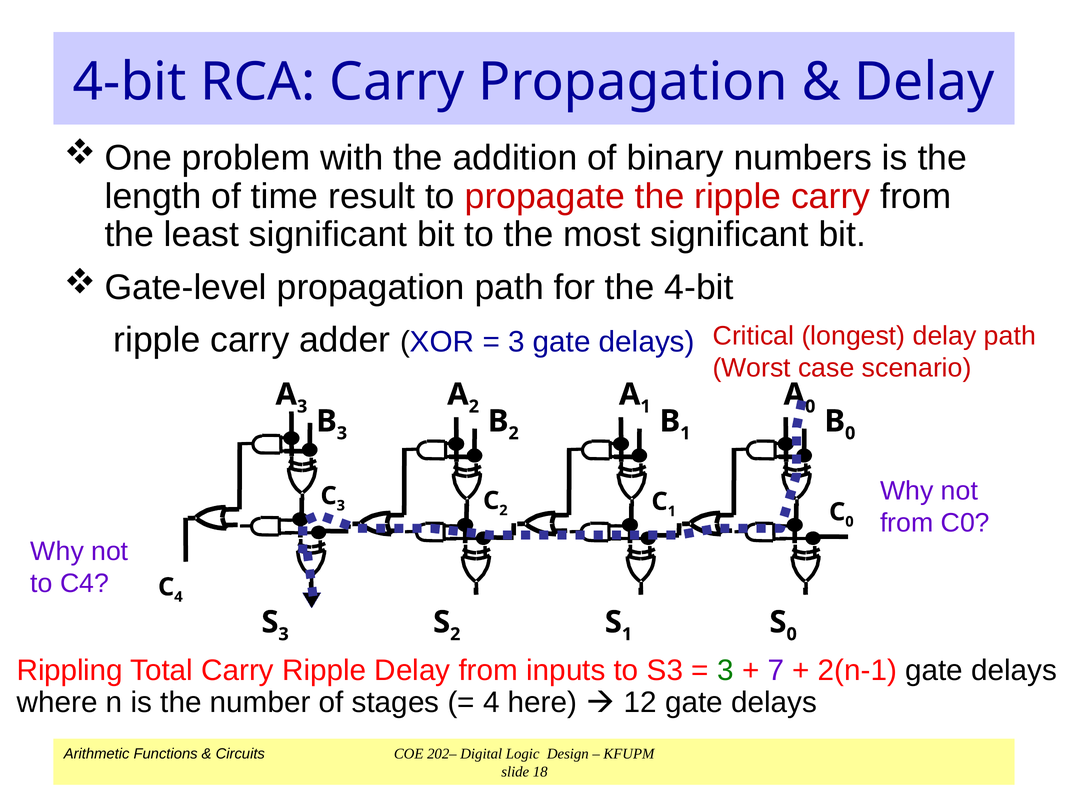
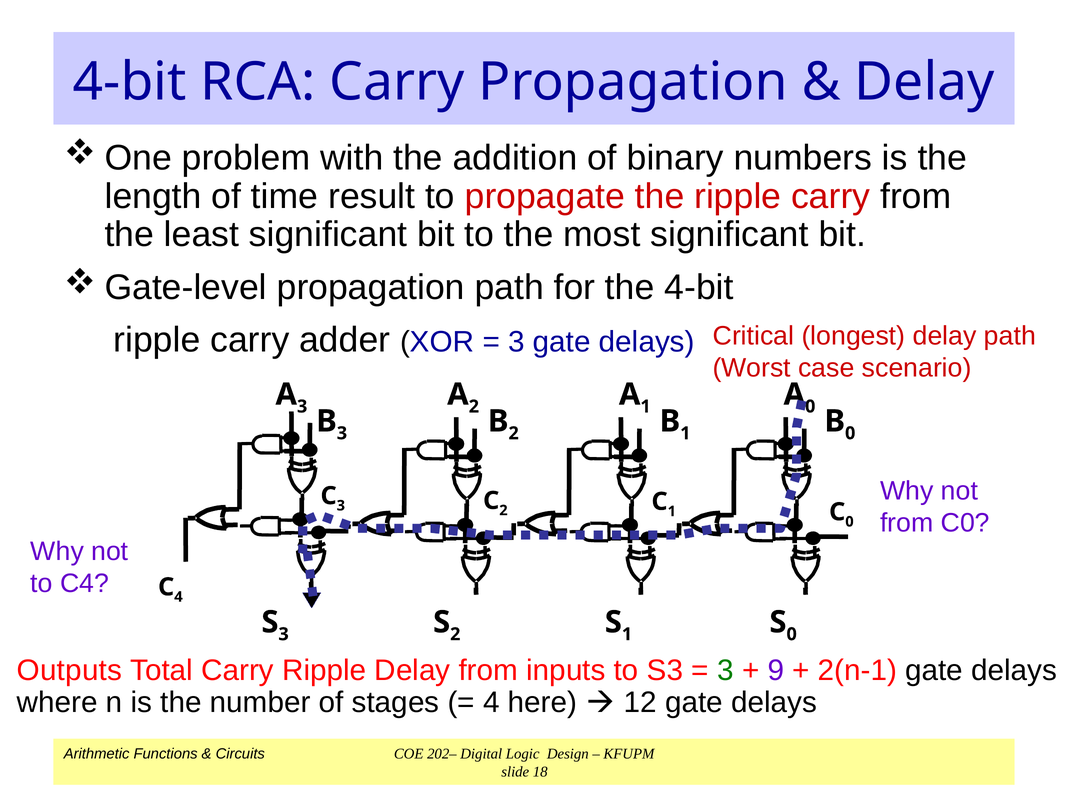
Rippling: Rippling -> Outputs (69, 671)
7: 7 -> 9 (776, 671)
